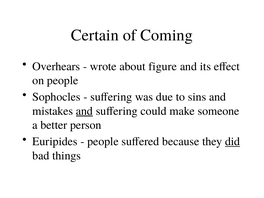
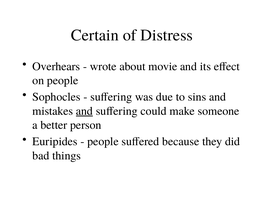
Coming: Coming -> Distress (167, 35)
figure: figure -> movie (163, 66)
did underline: present -> none (232, 141)
